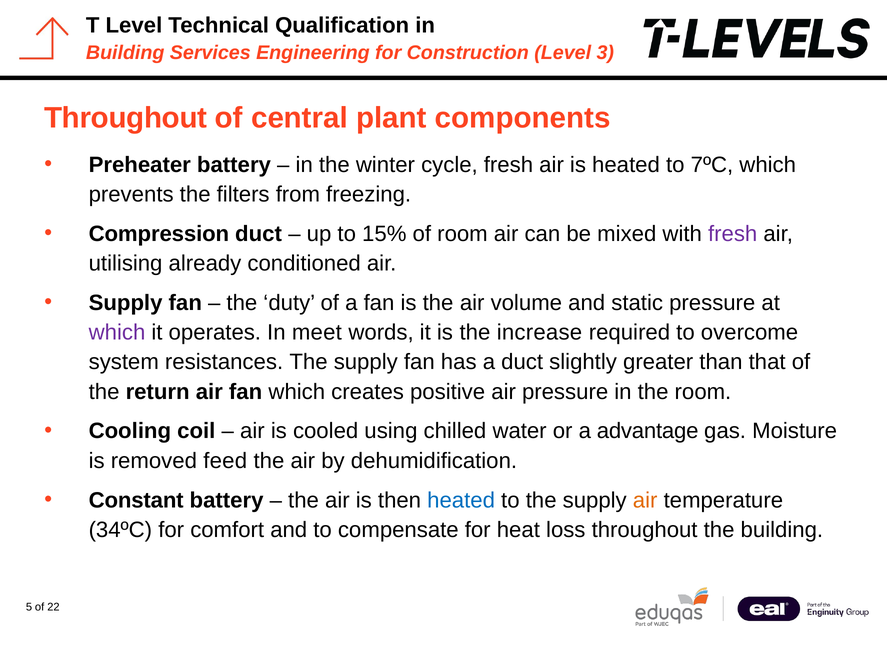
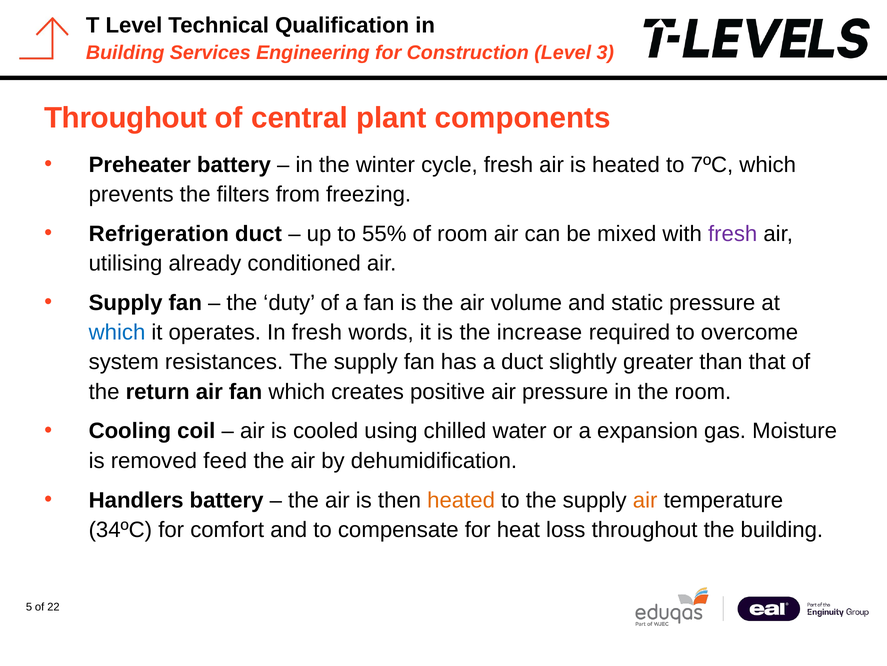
Compression: Compression -> Refrigeration (159, 233)
15%: 15% -> 55% (384, 233)
which colour: purple -> blue (117, 332)
In meet: meet -> fresh (317, 332)
advantage: advantage -> expansion (648, 431)
Constant: Constant -> Handlers (136, 500)
heated colour: blue -> orange (461, 500)
